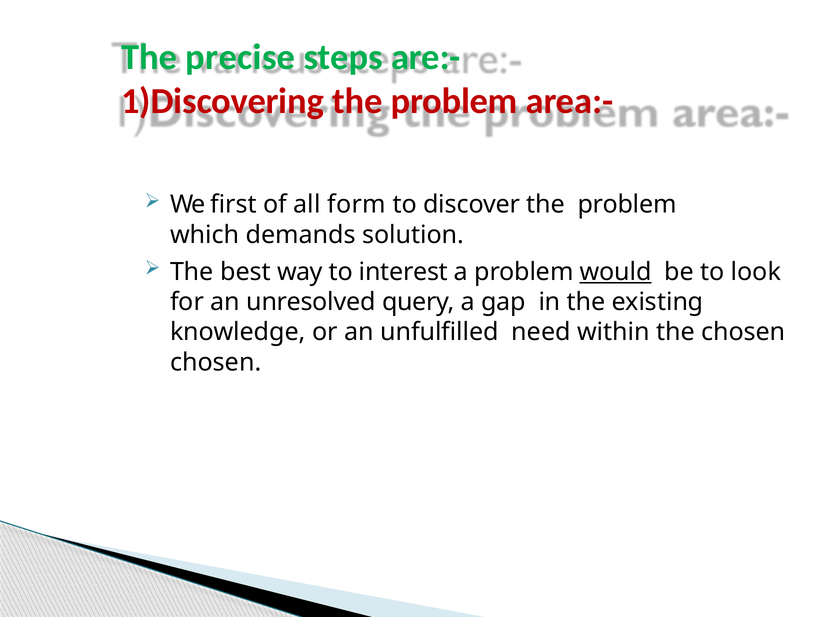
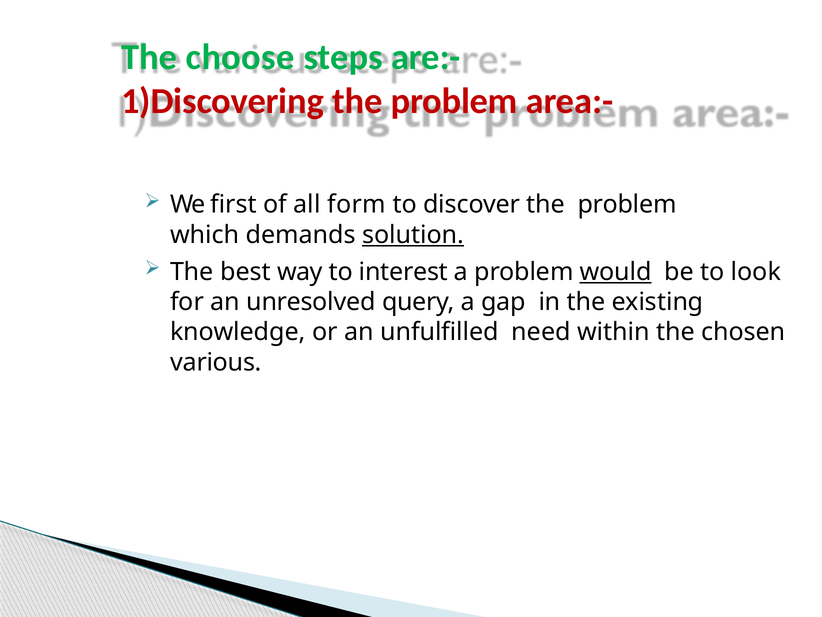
precise: precise -> choose (240, 57)
solution underline: none -> present (413, 235)
chosen: chosen -> various (216, 362)
